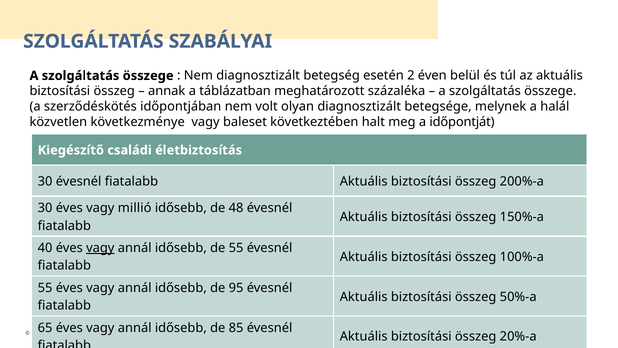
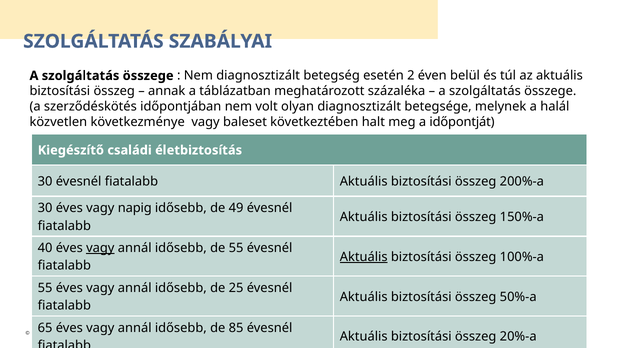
millió: millió -> napig (135, 208)
48: 48 -> 49 (236, 208)
Aktuális underline: none -> present (364, 257)
95: 95 -> 25 (236, 288)
